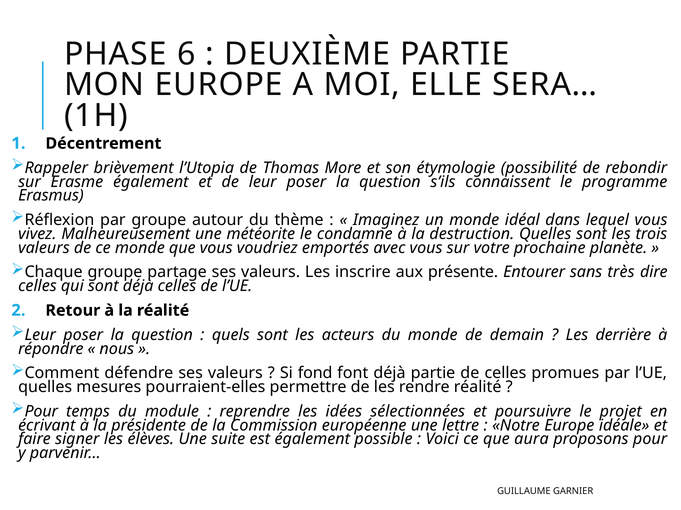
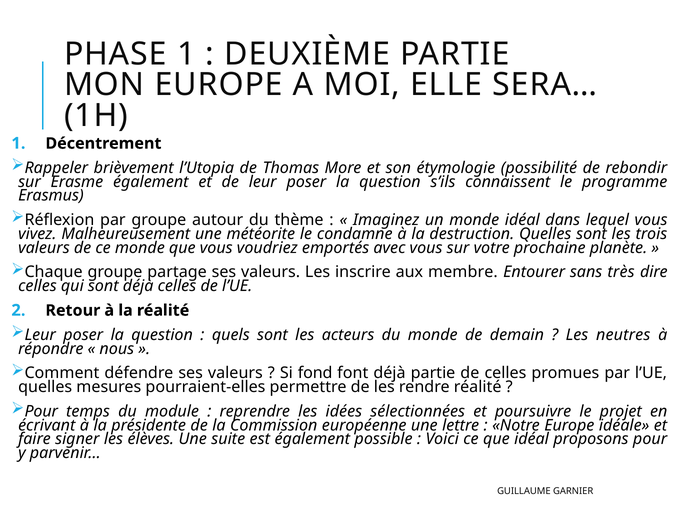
PHASE 6: 6 -> 1 (186, 54)
présente: présente -> membre (463, 273)
derrière: derrière -> neutres (623, 335)
que aura: aura -> idéal (532, 440)
